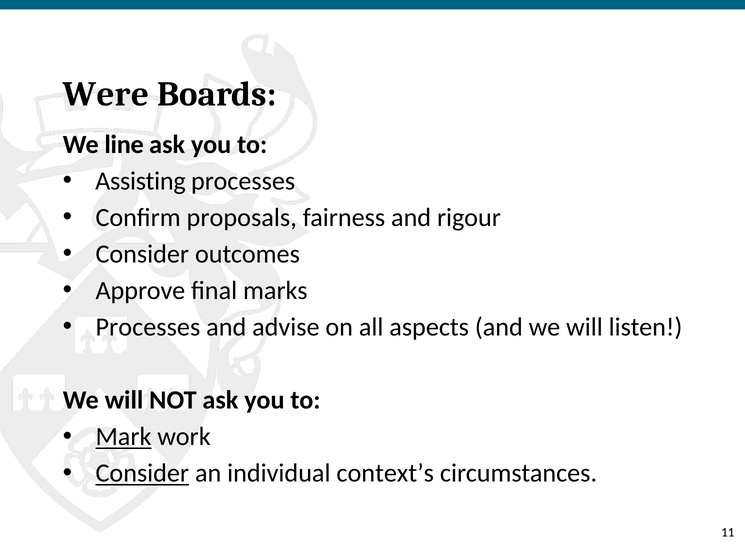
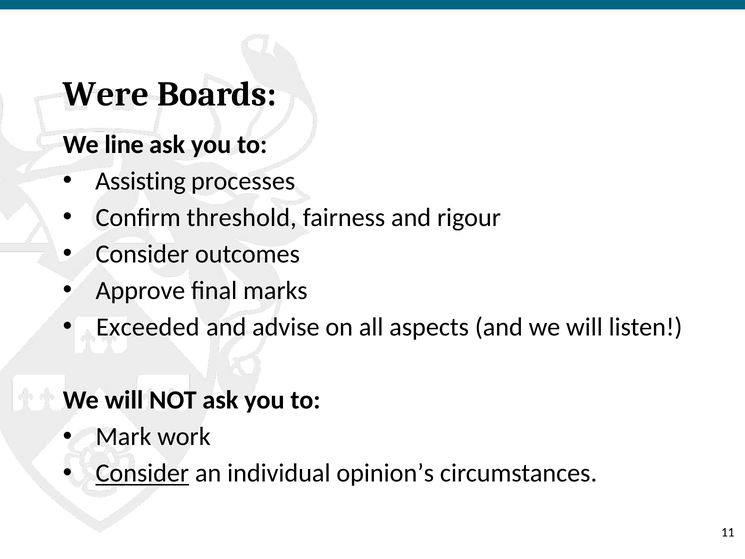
proposals: proposals -> threshold (242, 217)
Processes: Processes -> Exceeded (148, 327)
Mark underline: present -> none (123, 437)
context’s: context’s -> opinion’s (385, 473)
